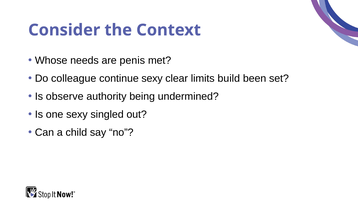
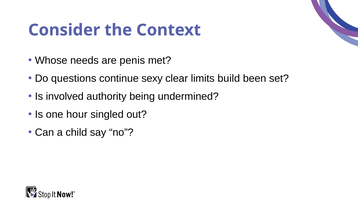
colleague: colleague -> questions (74, 79)
observe: observe -> involved (65, 97)
one sexy: sexy -> hour (77, 115)
